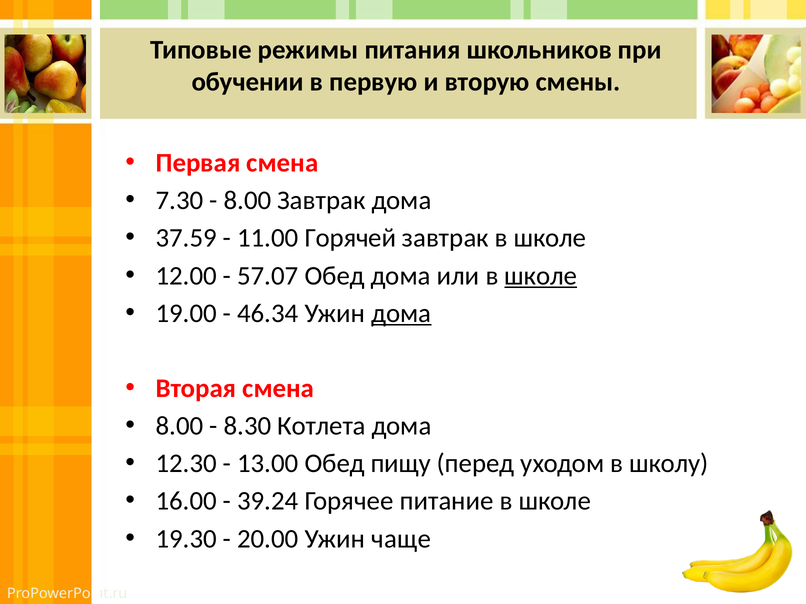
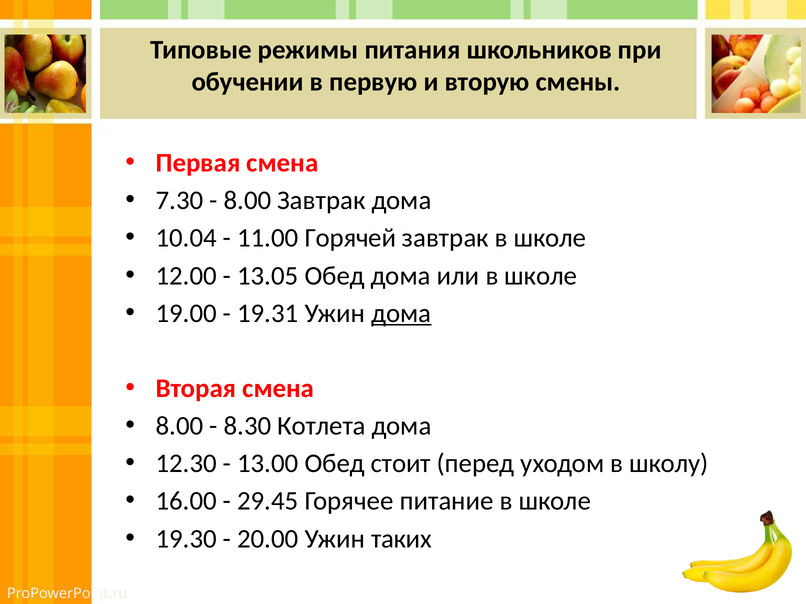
37.59: 37.59 -> 10.04 (186, 238)
57.07: 57.07 -> 13.05 (268, 276)
школе underline: present -> none (541, 276)
46.34: 46.34 -> 19.31 (268, 313)
пищу: пищу -> стоит (401, 464)
39.24: 39.24 -> 29.45 (268, 502)
чаще: чаще -> таких (401, 539)
